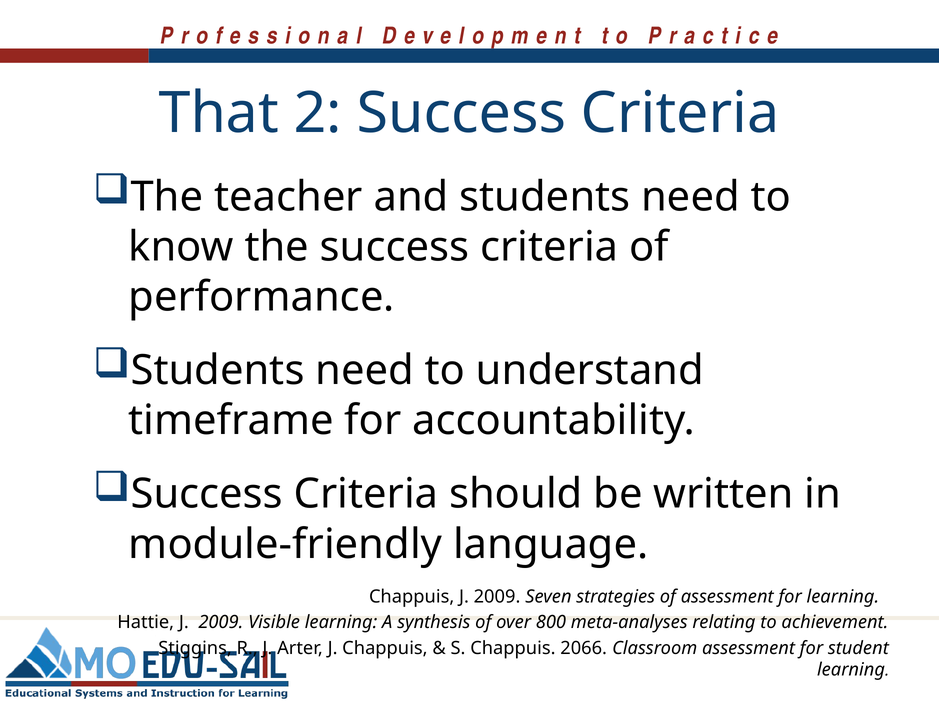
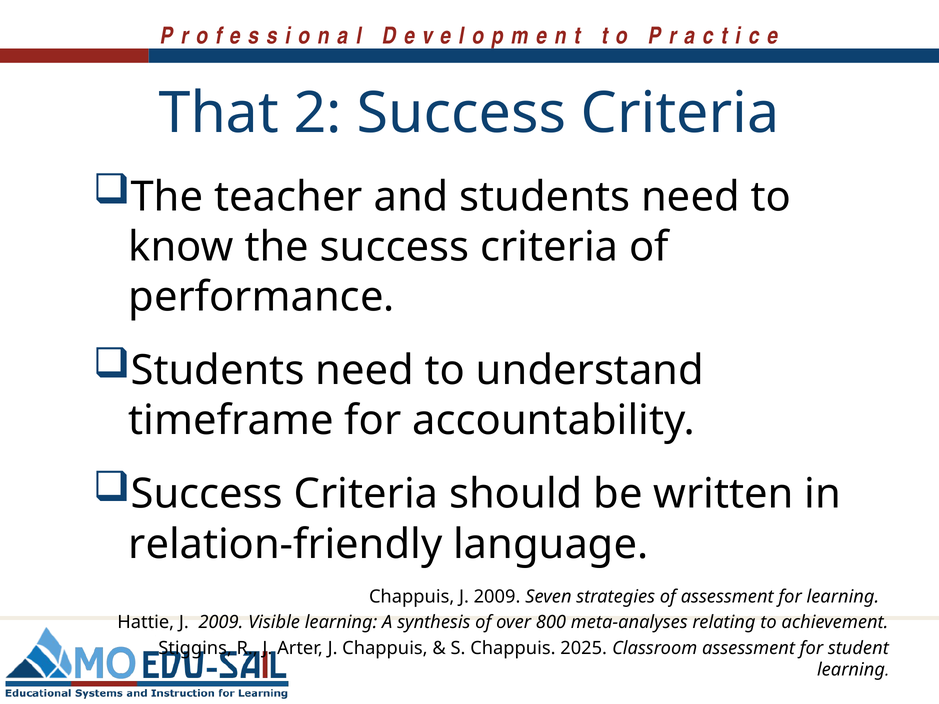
module-friendly: module-friendly -> relation-friendly (285, 544)
2066: 2066 -> 2025 (584, 648)
